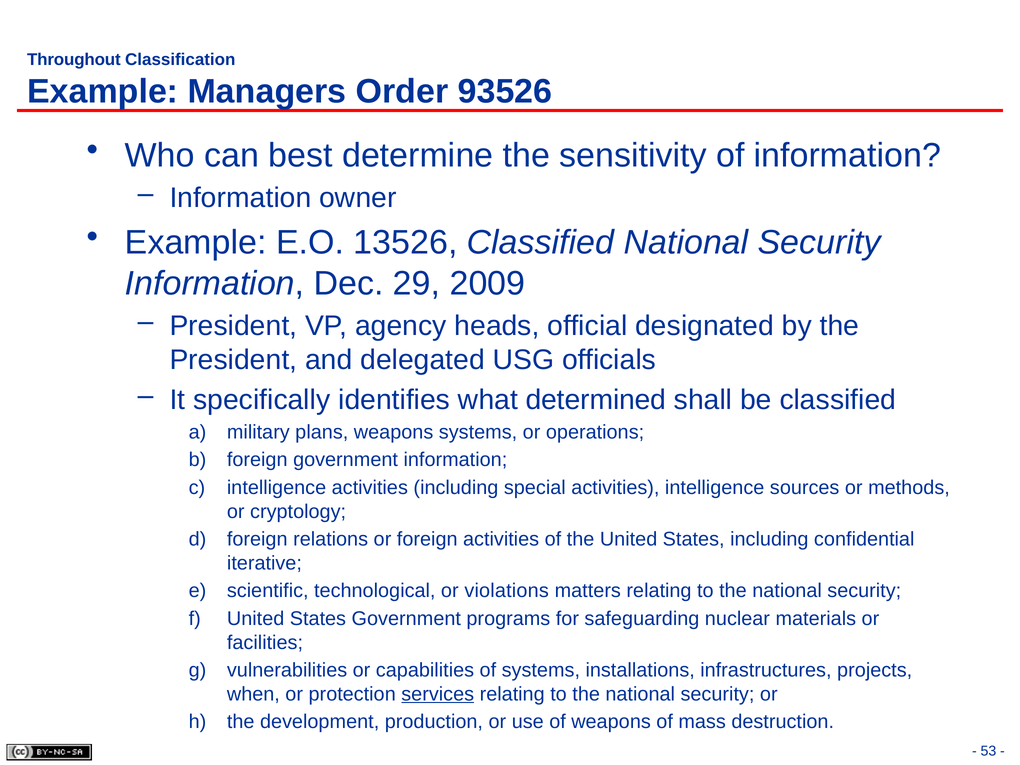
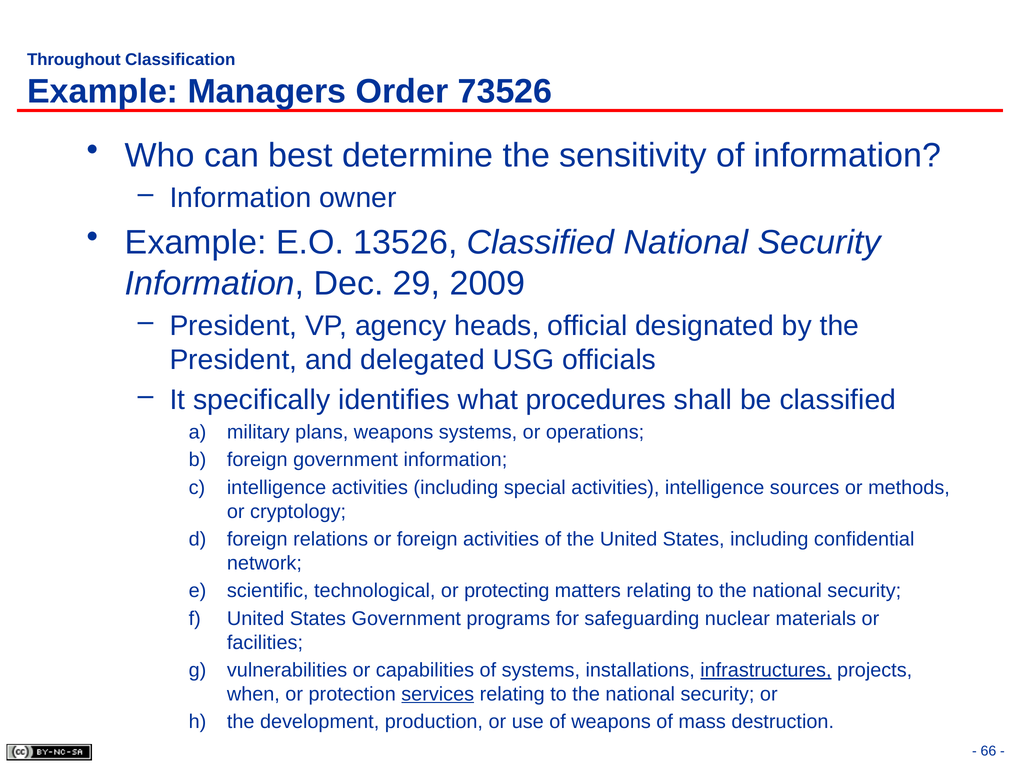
93526: 93526 -> 73526 (505, 92)
determined: determined -> procedures (596, 400)
iterative: iterative -> network (264, 563)
violations: violations -> protecting (507, 591)
infrastructures underline: none -> present (766, 670)
53: 53 -> 66 (988, 751)
